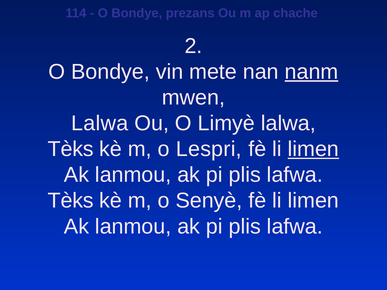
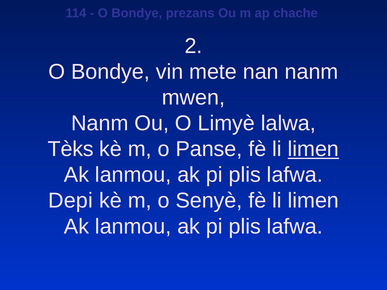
nanm underline: present -> none (312, 72)
Lalwa: Lalwa -> Nanm (100, 123)
Lespri: Lespri -> Panse (209, 149)
Tèks: Tèks -> Depi (70, 201)
